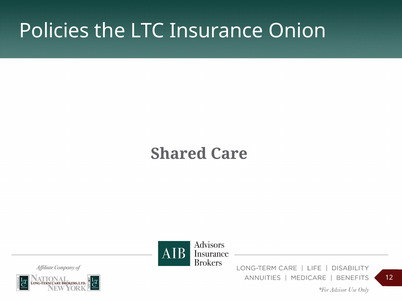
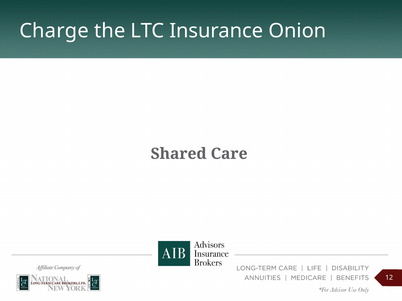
Policies: Policies -> Charge (54, 31)
